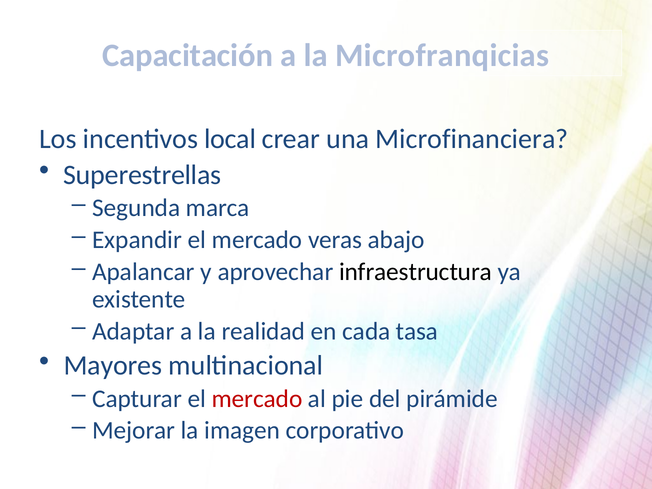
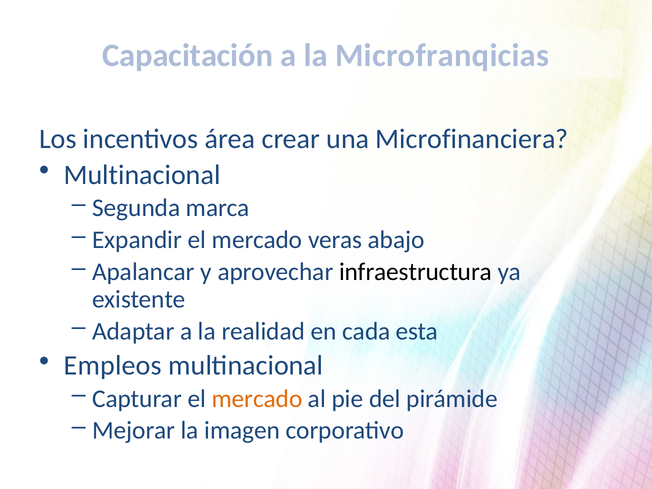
local: local -> área (230, 139)
Superestrellas: Superestrellas -> Multinacional (142, 175)
tasa: tasa -> esta (417, 331)
Mayores: Mayores -> Empleos (113, 366)
mercado colour: red -> orange (257, 399)
